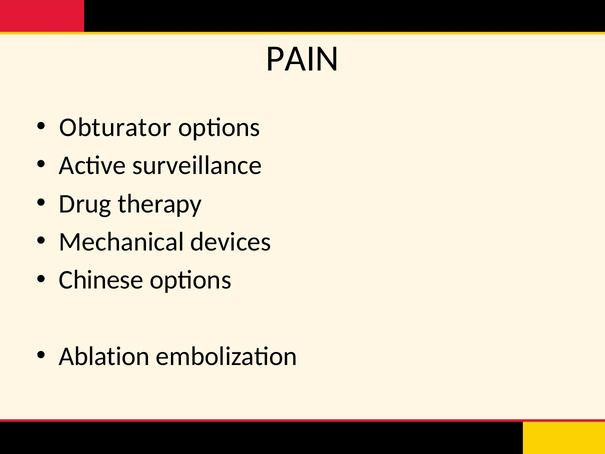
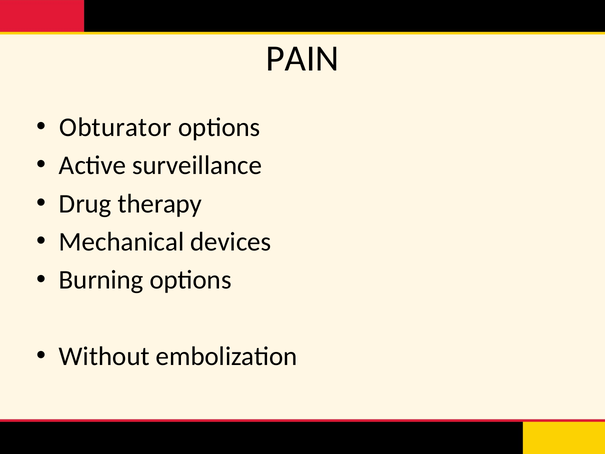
Chinese: Chinese -> Burning (101, 280)
Ablation: Ablation -> Without (104, 356)
